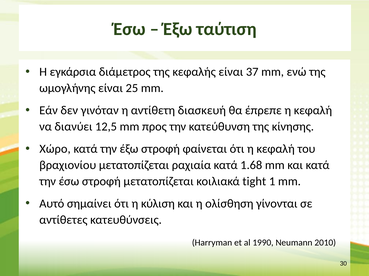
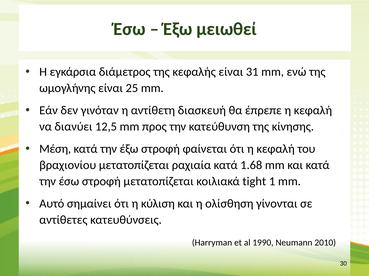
ταύτιση: ταύτιση -> μειωθεί (226, 29)
37: 37 -> 31 (252, 72)
Χώρο: Χώρο -> Μέση (55, 149)
